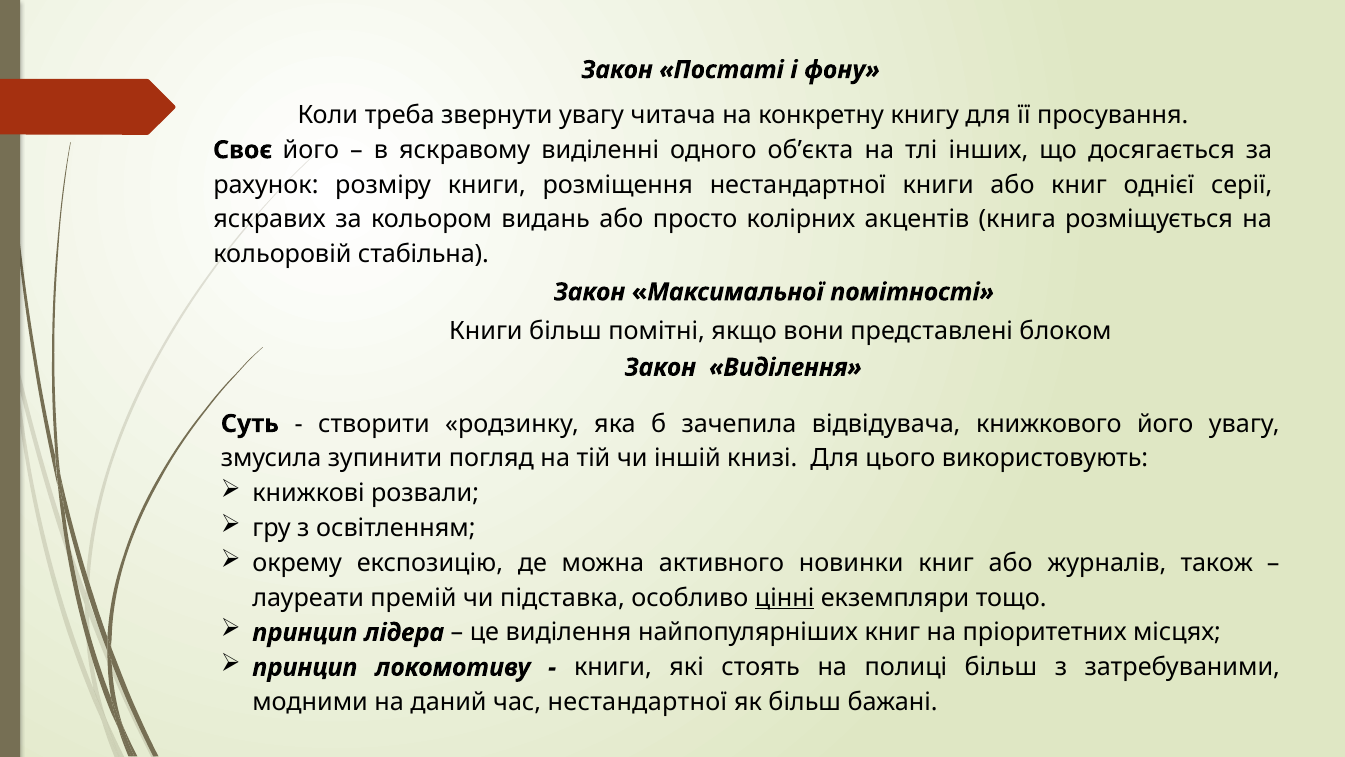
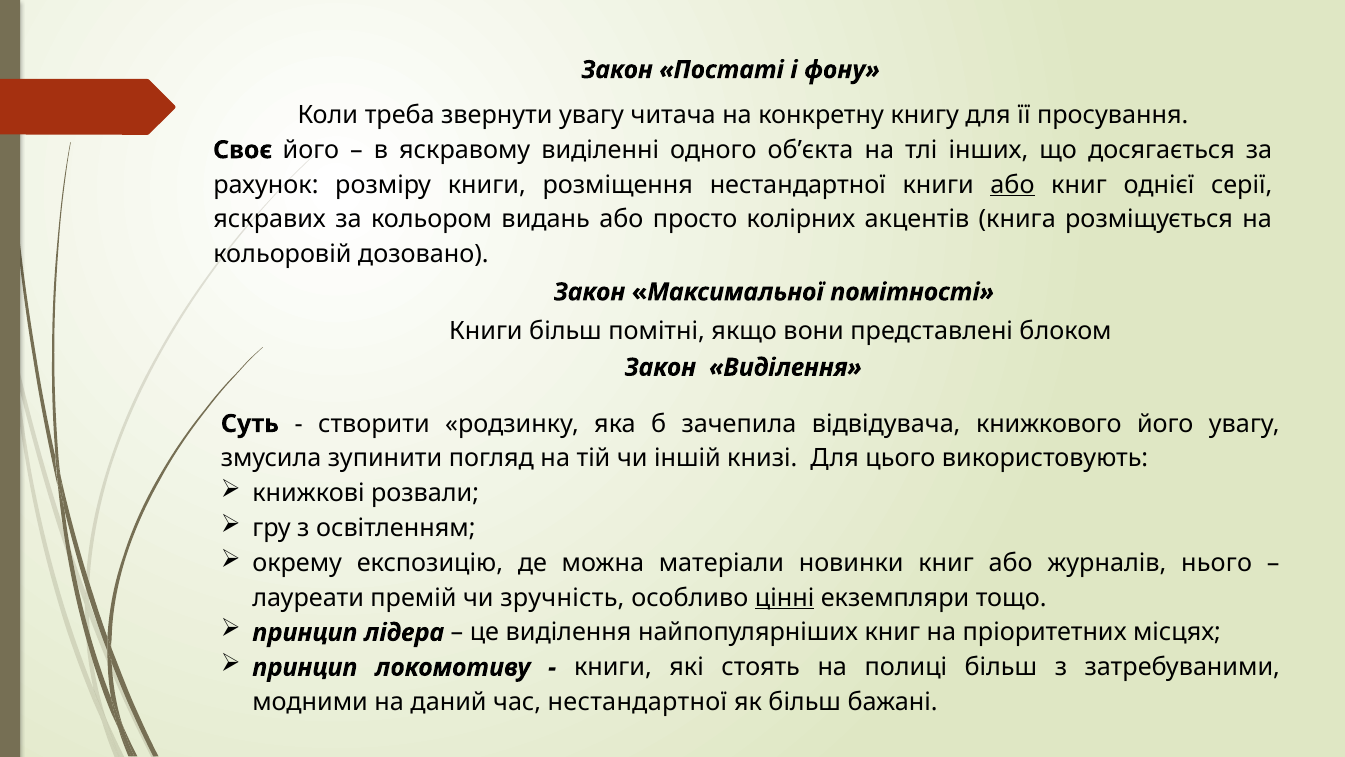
або underline: none -> present (1012, 185)
стабільна: стабільна -> дозовано (423, 254)
активного: активного -> матеріали (721, 563)
також: також -> нього (1217, 563)
підставка: підставка -> зручність (562, 597)
